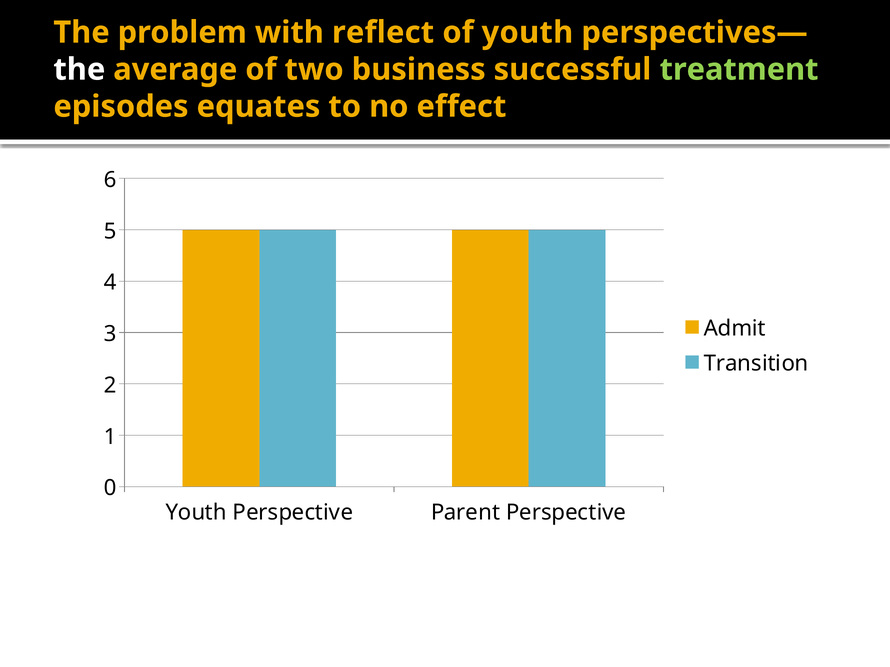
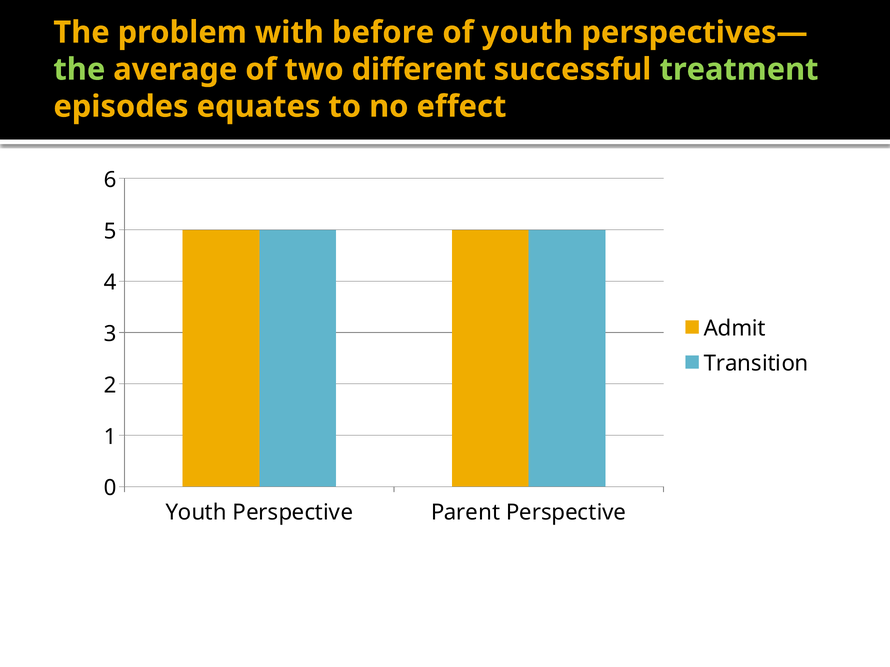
reflect: reflect -> before (383, 32)
the colour: white -> light green (79, 70)
business: business -> different (419, 70)
